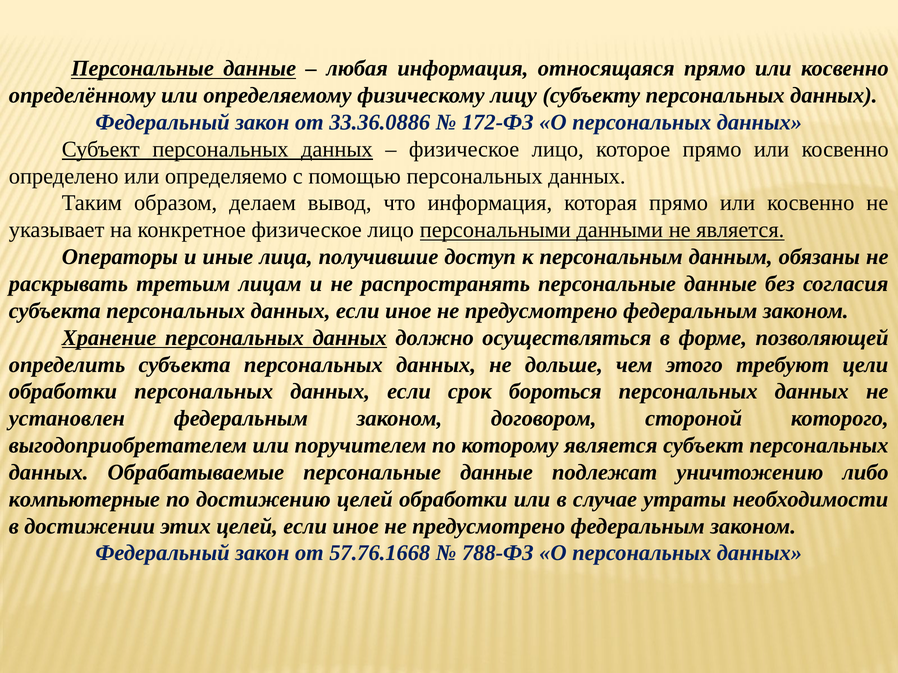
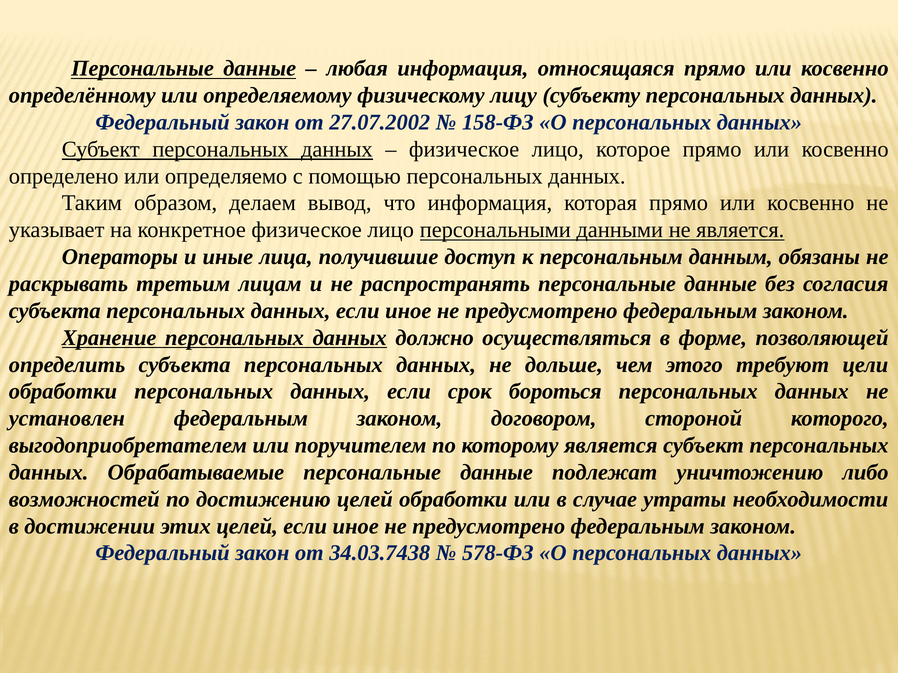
33.36.0886: 33.36.0886 -> 27.07.2002 (380, 122)
172-ФЗ: 172-ФЗ -> 158-ФЗ (498, 122)
компьютерные: компьютерные -> возможностей (84, 500)
57.76.1668: 57.76.1668 -> 34.03.7438 (380, 553)
788-ФЗ: 788-ФЗ -> 578-ФЗ (498, 553)
